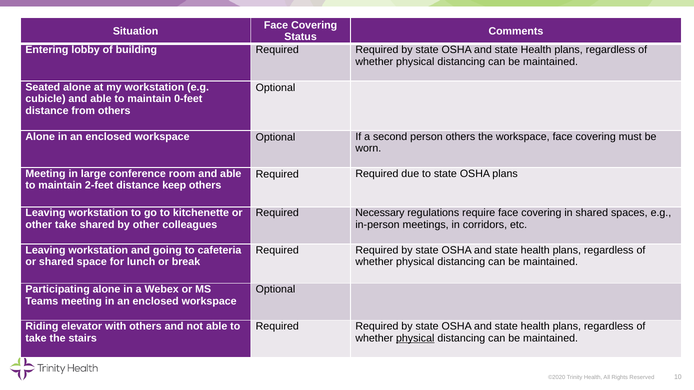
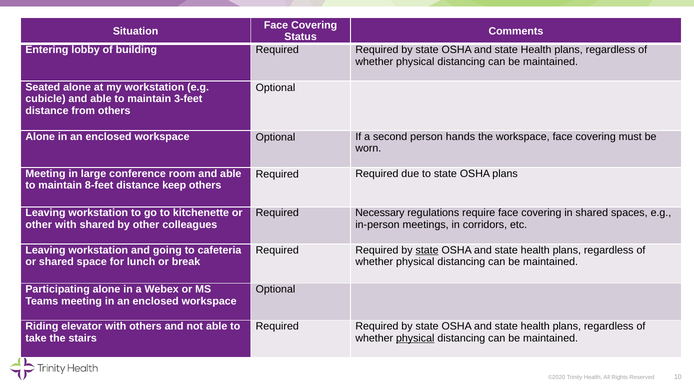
0-feet: 0-feet -> 3-feet (188, 99)
person others: others -> hands (460, 137)
2-feet: 2-feet -> 8-feet (99, 186)
other take: take -> with (66, 225)
state underline: none -> present (427, 250)
